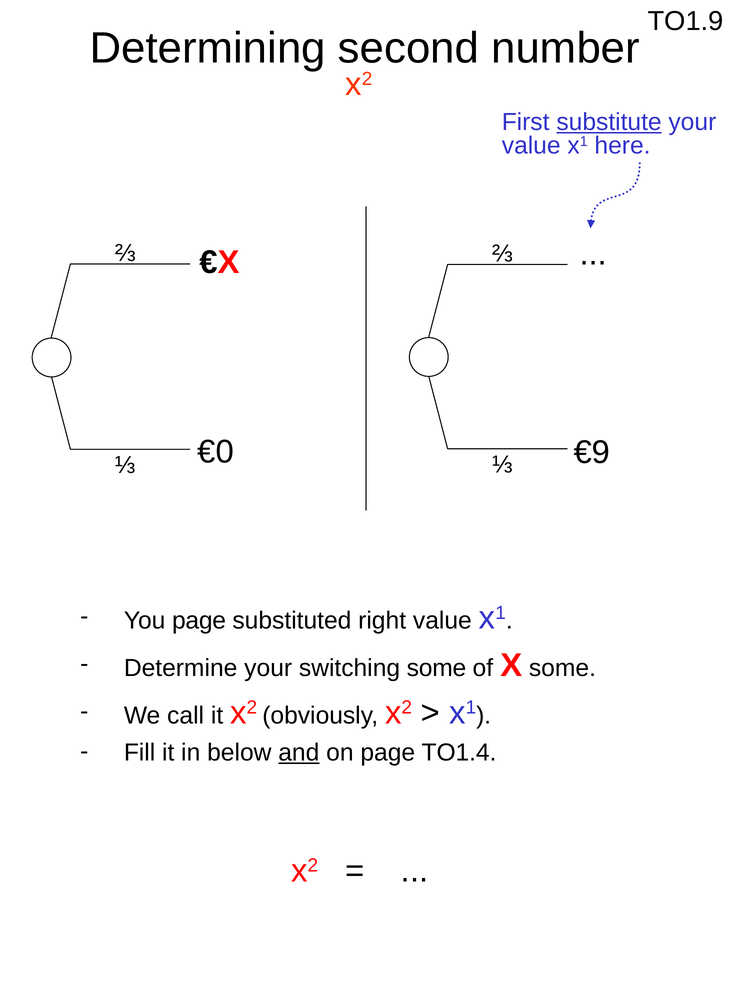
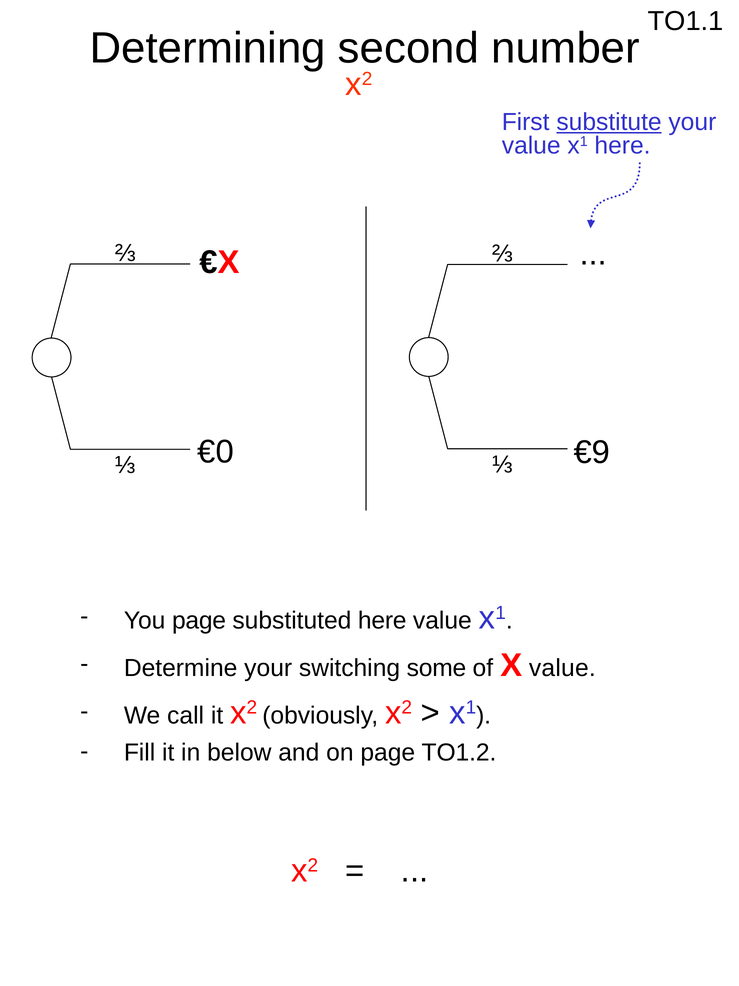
TO1.9: TO1.9 -> TO1.1 (686, 21)
substituted right: right -> here (382, 620)
X some: some -> value (562, 668)
and underline: present -> none (299, 752)
TO1.4: TO1.4 -> TO1.2 (459, 752)
